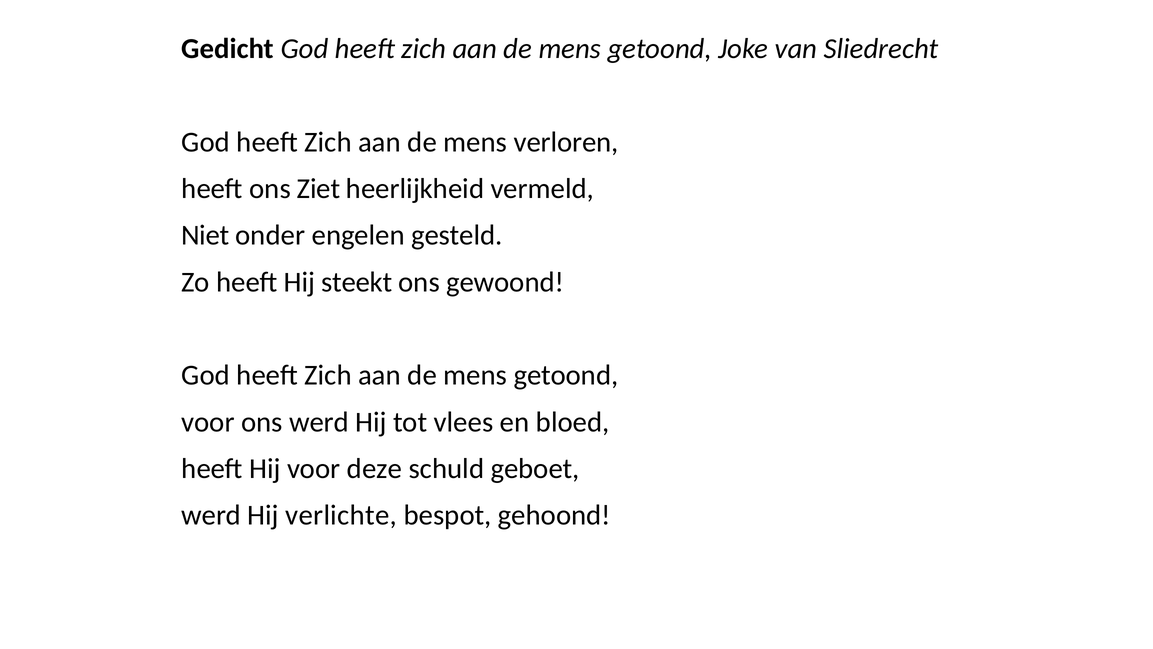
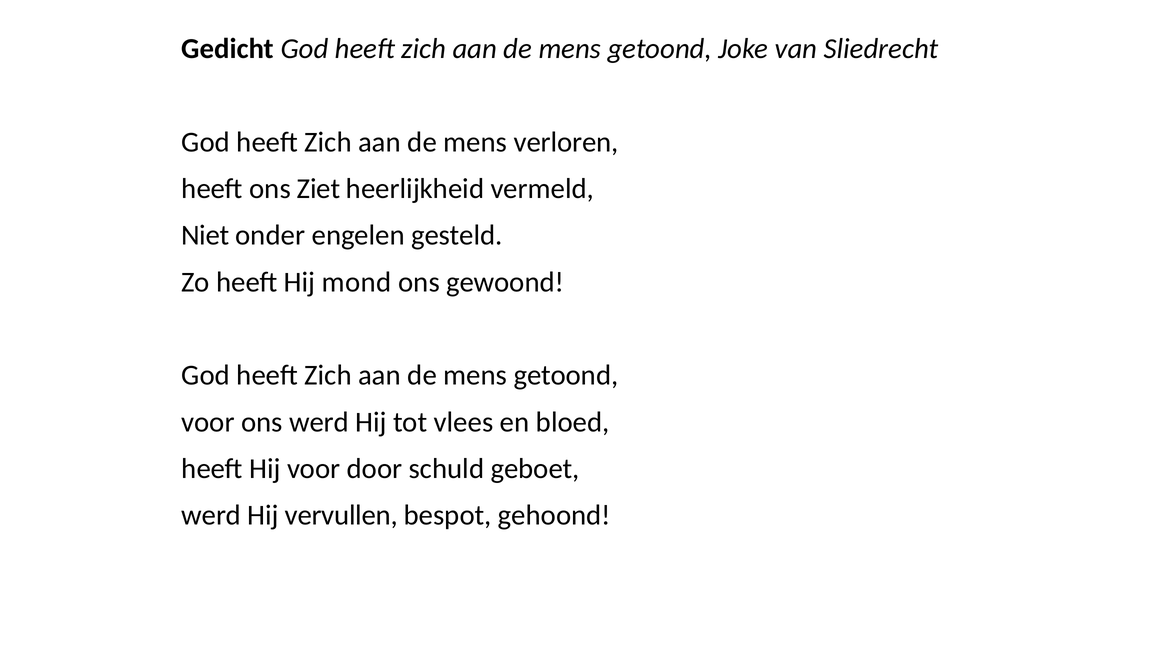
steekt: steekt -> mond (357, 282)
deze: deze -> door (375, 468)
verlichte: verlichte -> vervullen (341, 515)
